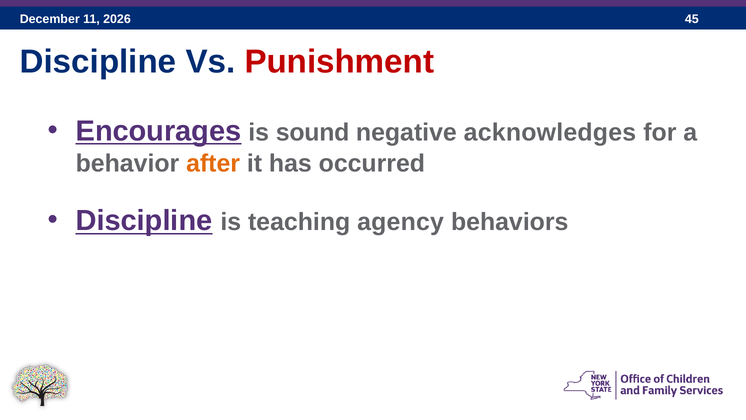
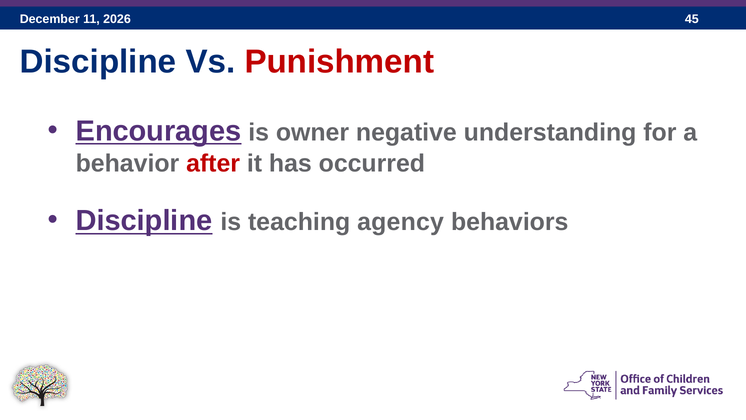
sound: sound -> owner (312, 133)
acknowledges: acknowledges -> understanding (550, 133)
after colour: orange -> red (213, 163)
